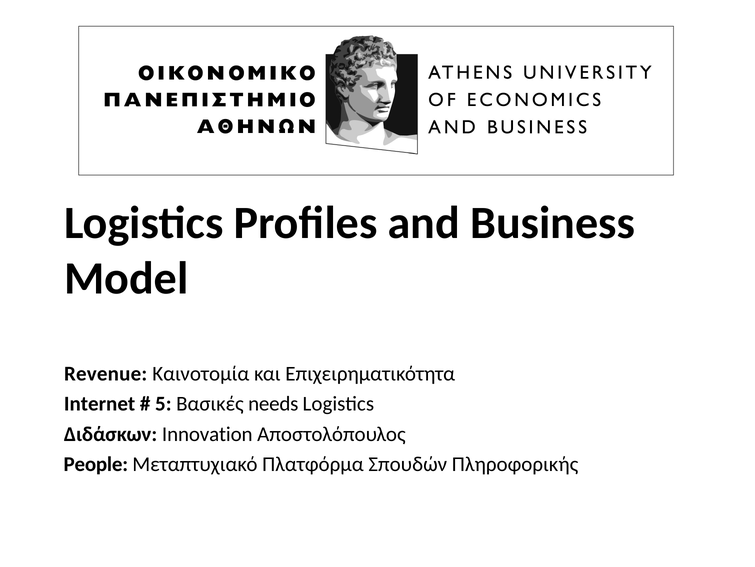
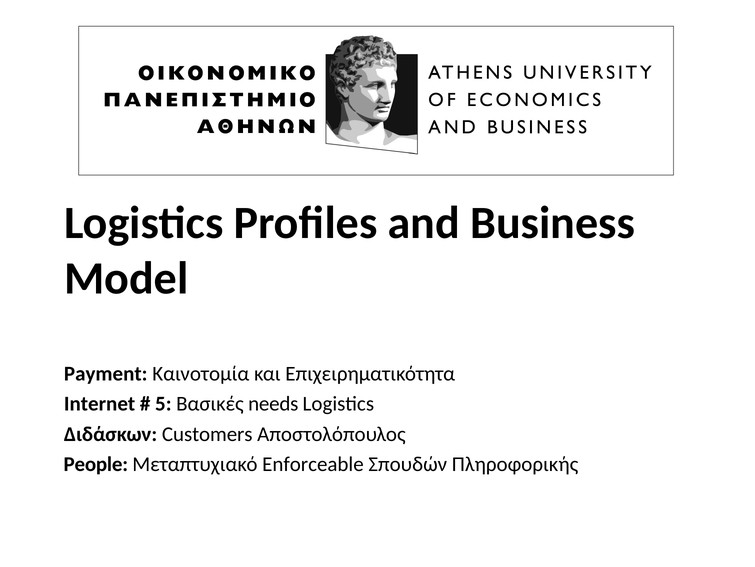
Revenue: Revenue -> Payment (106, 373)
Innovation: Innovation -> Customers (207, 434)
Πλατφόρμα: Πλατφόρμα -> Enforceable (313, 464)
